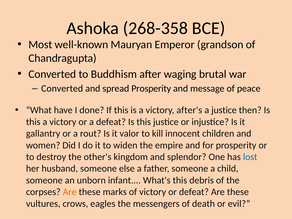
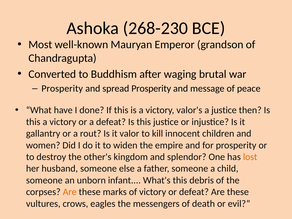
268-358: 268-358 -> 268-230 (155, 28)
Converted: Converted -> Prosperity (62, 89)
after's: after's -> valor's (189, 110)
lost colour: blue -> orange (250, 157)
